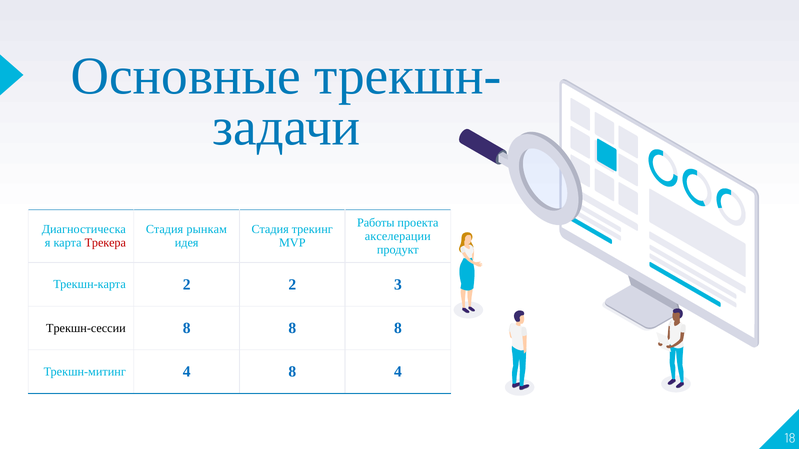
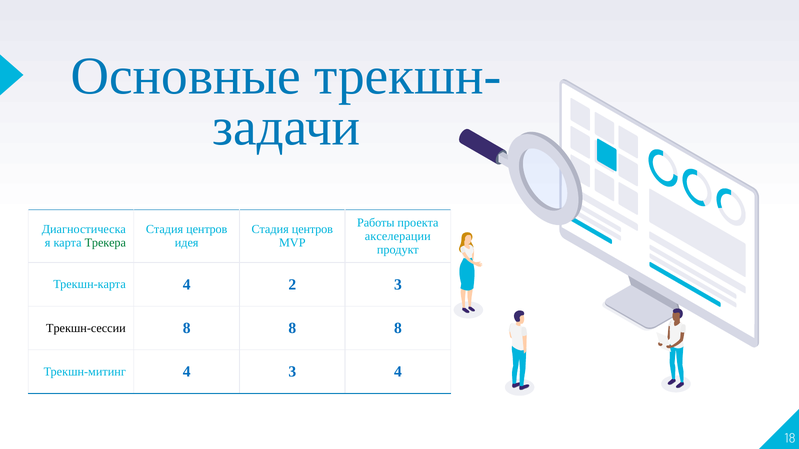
рынкам: рынкам -> центров (207, 230)
трекинг: трекинг -> центров (312, 230)
Трекера colour: red -> green (105, 243)
Трекшн-карта 2: 2 -> 4 (187, 285)
4 8: 8 -> 3 (292, 372)
